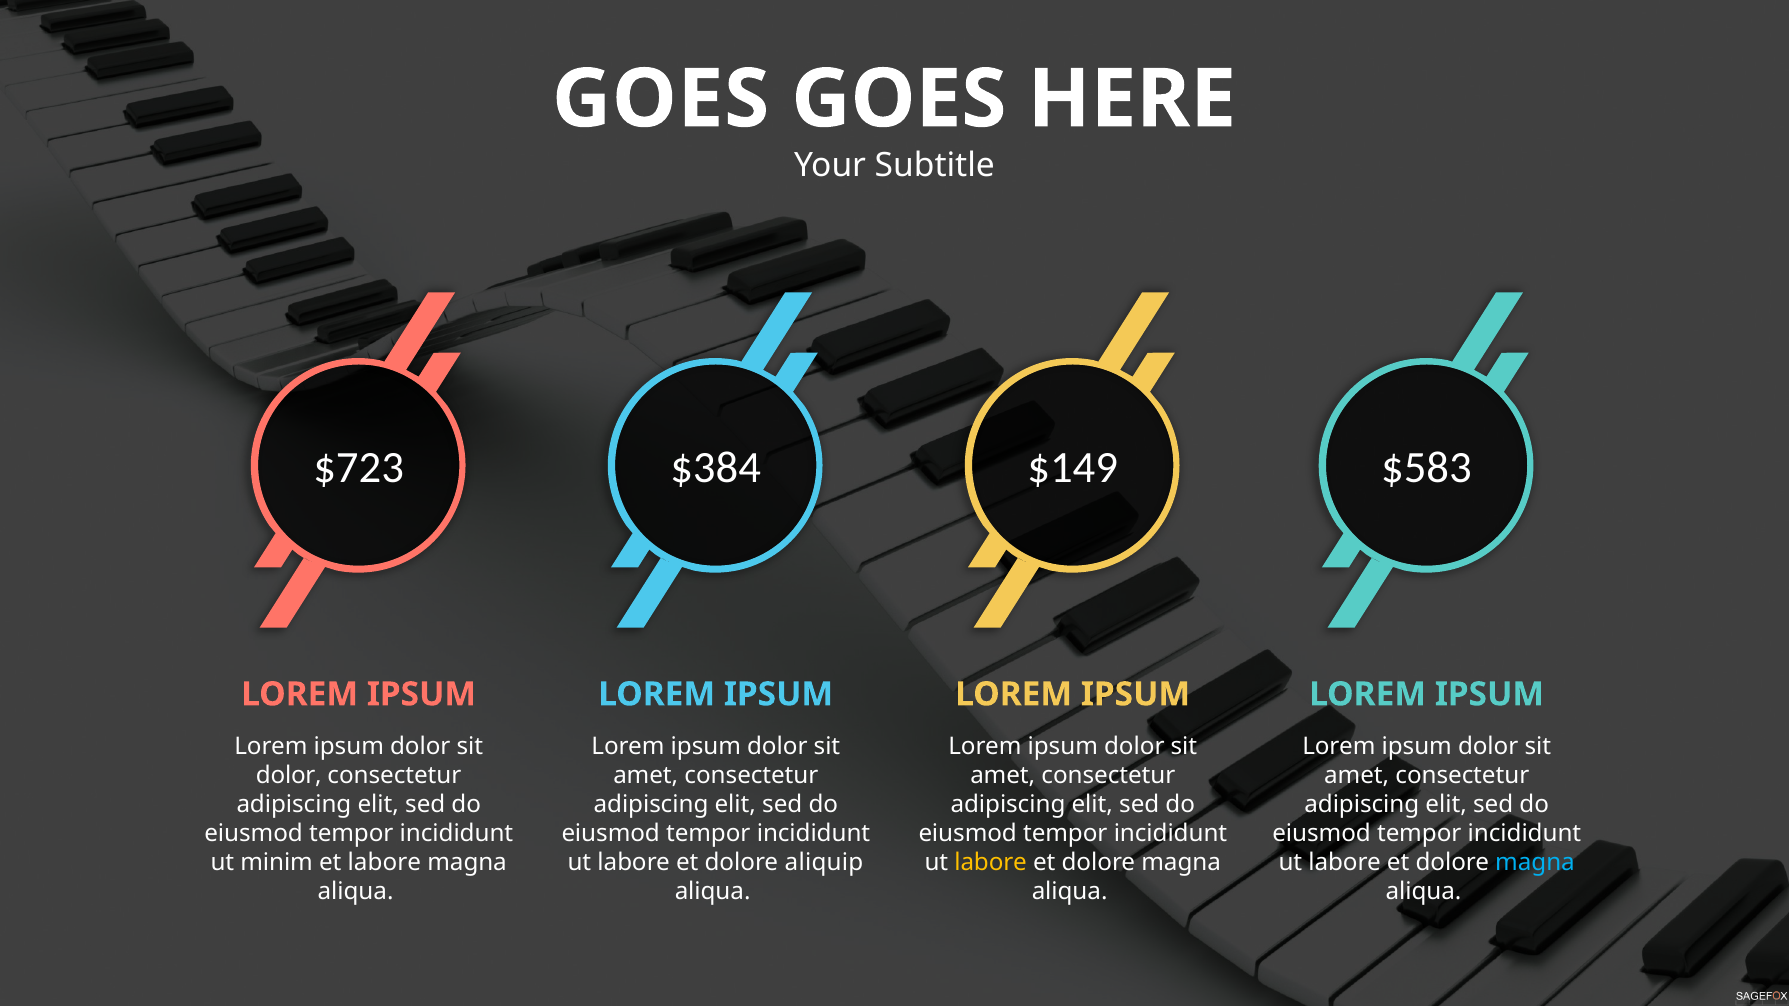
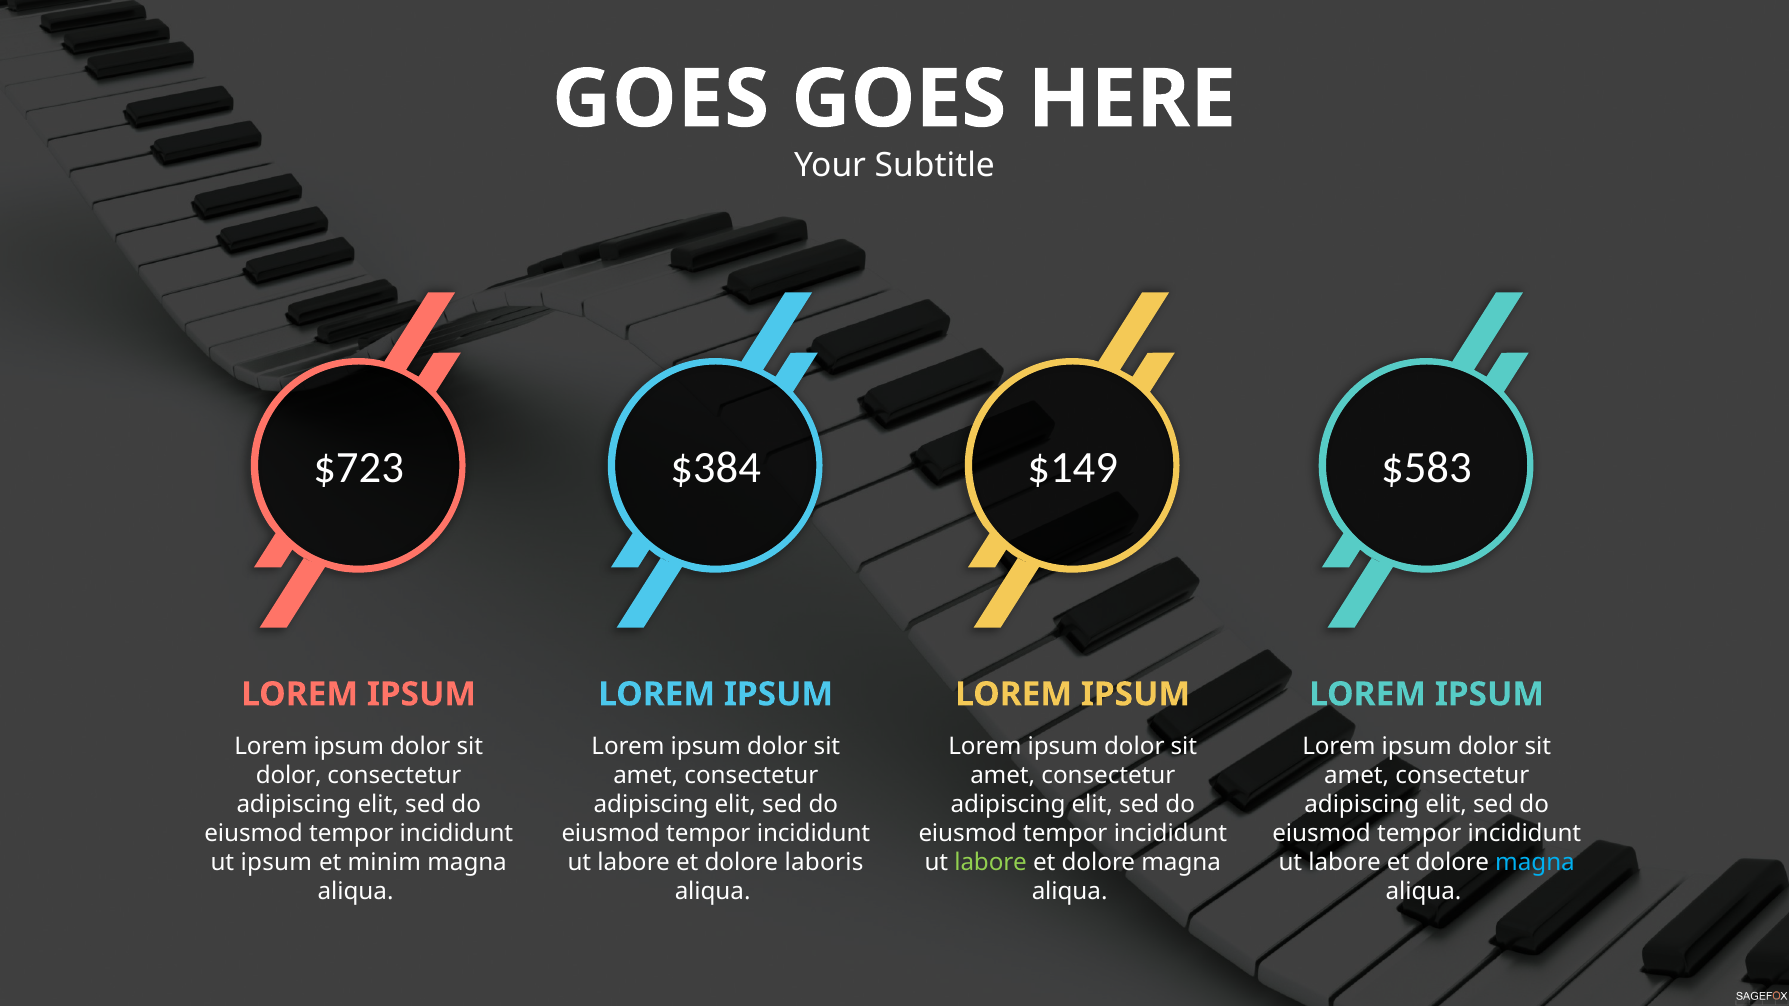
ut minim: minim -> ipsum (276, 863)
et labore: labore -> minim (384, 863)
aliquip: aliquip -> laboris (824, 863)
labore colour: yellow -> light green (991, 863)
